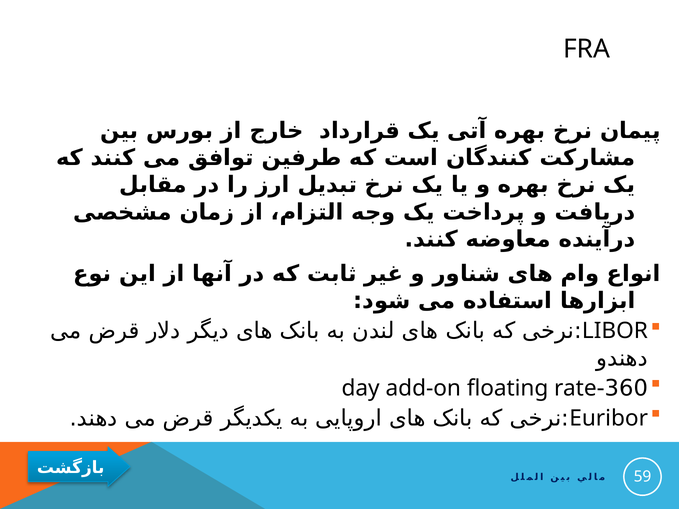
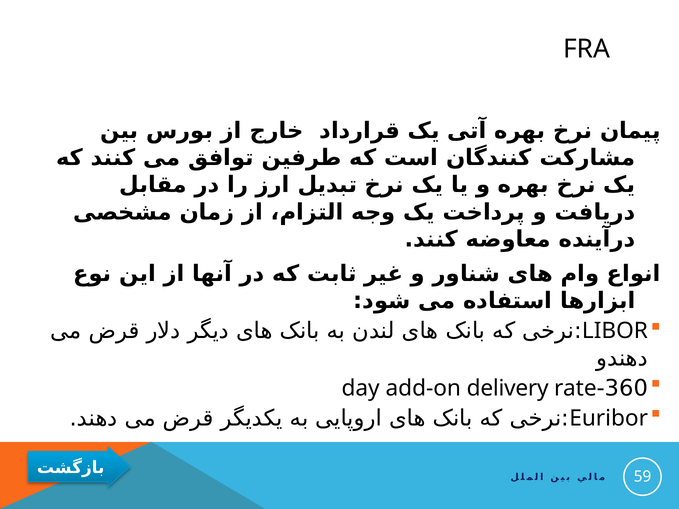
floating: floating -> delivery (508, 388)
